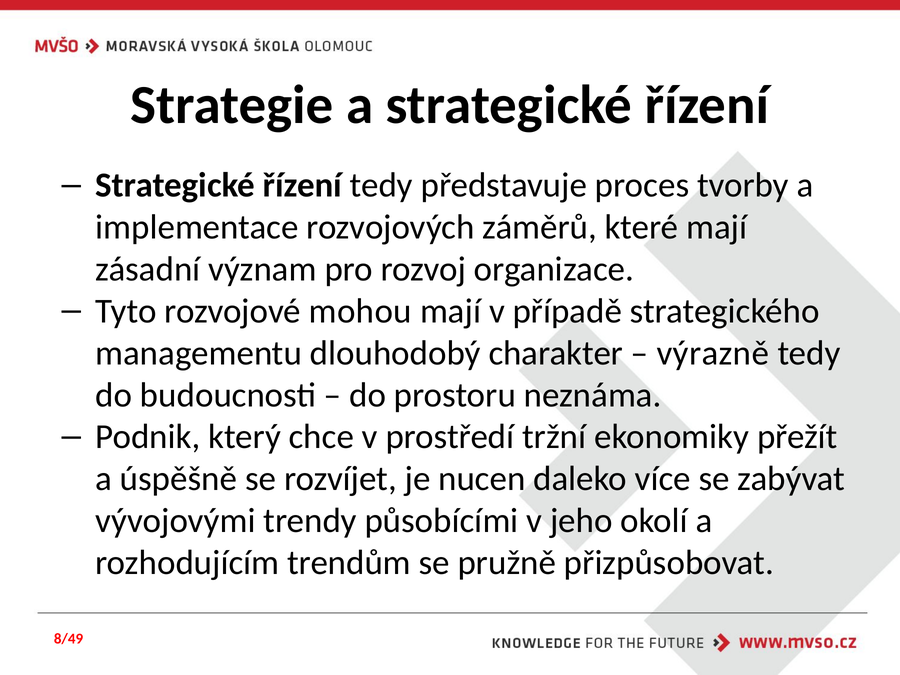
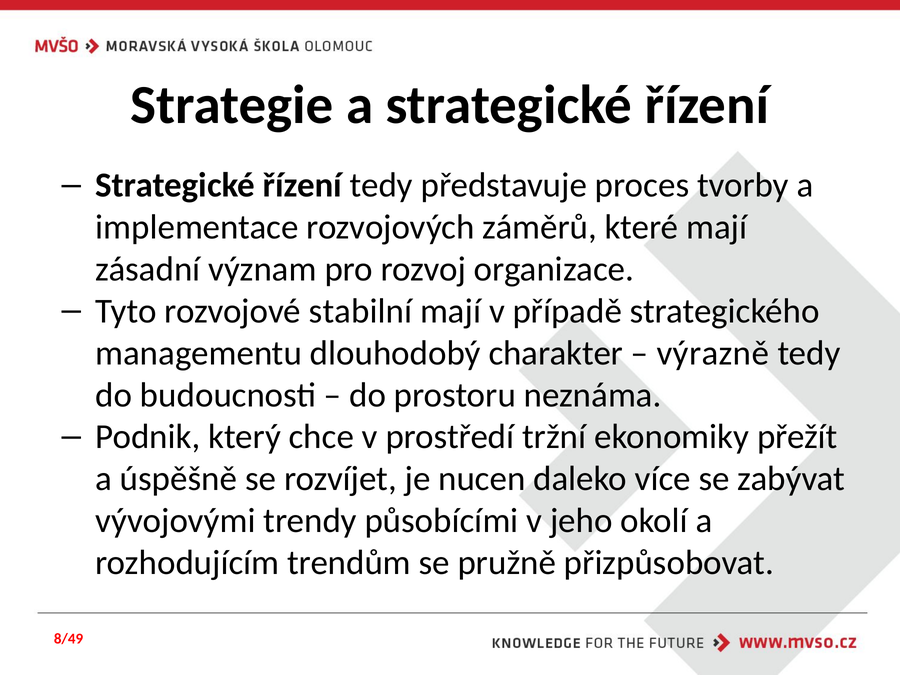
mohou: mohou -> stabilní (360, 311)
